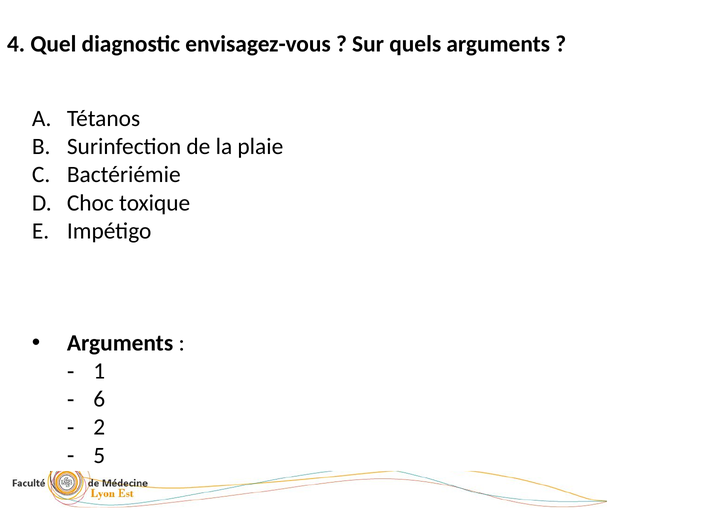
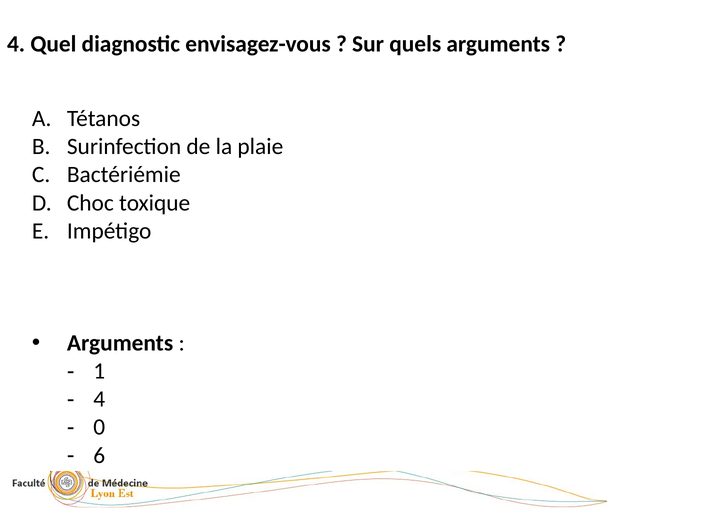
6: 6 -> 4 (99, 399)
2: 2 -> 0 (99, 427)
5: 5 -> 6 (99, 455)
